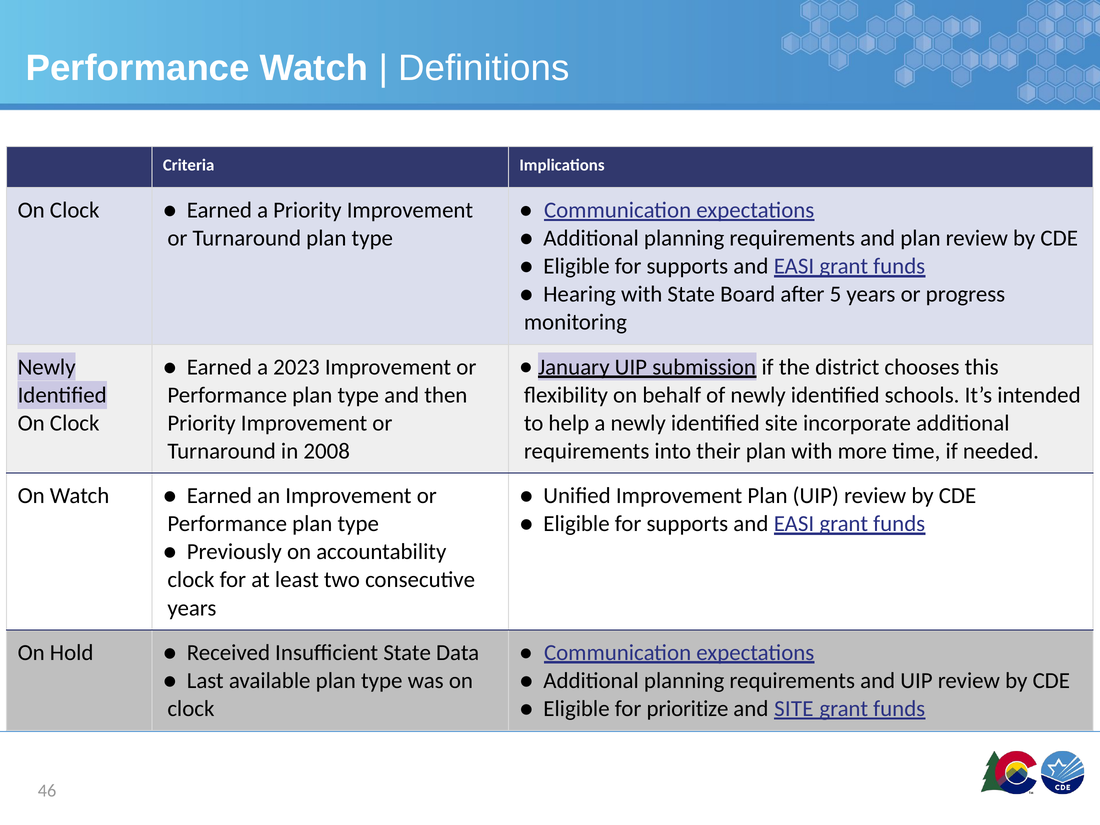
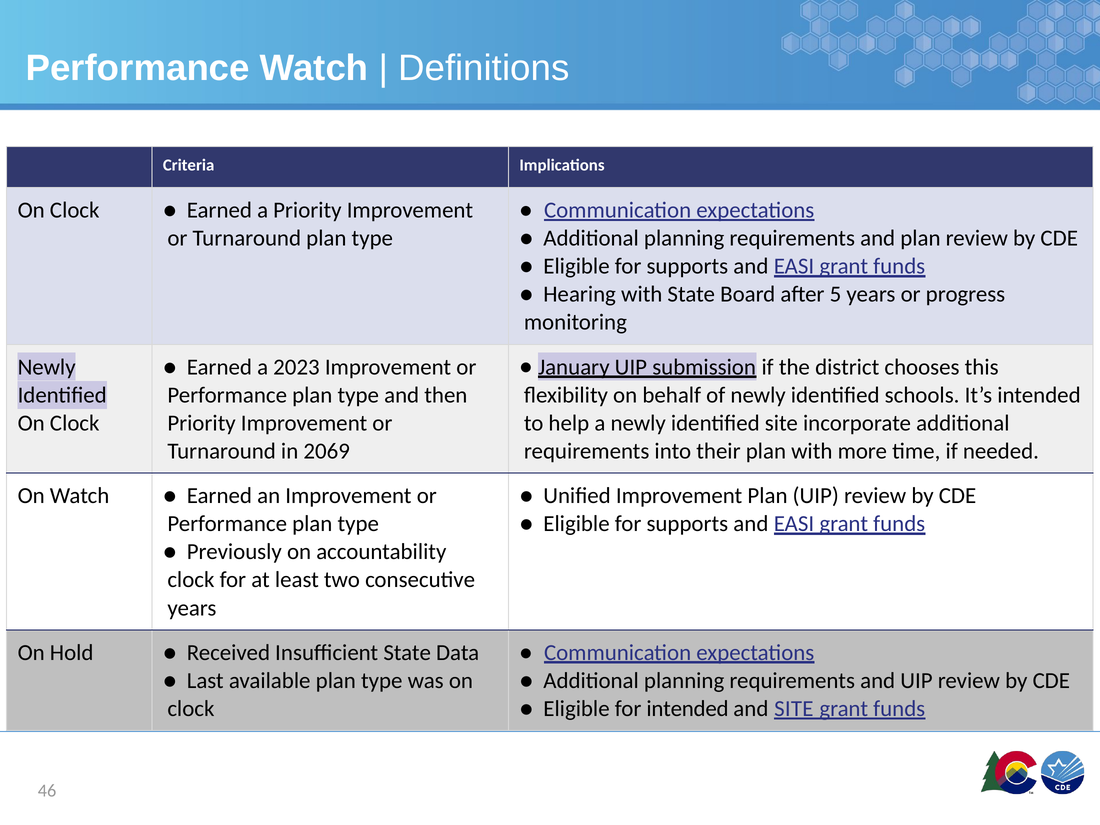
2008: 2008 -> 2069 (327, 451)
for prioritize: prioritize -> intended (688, 709)
